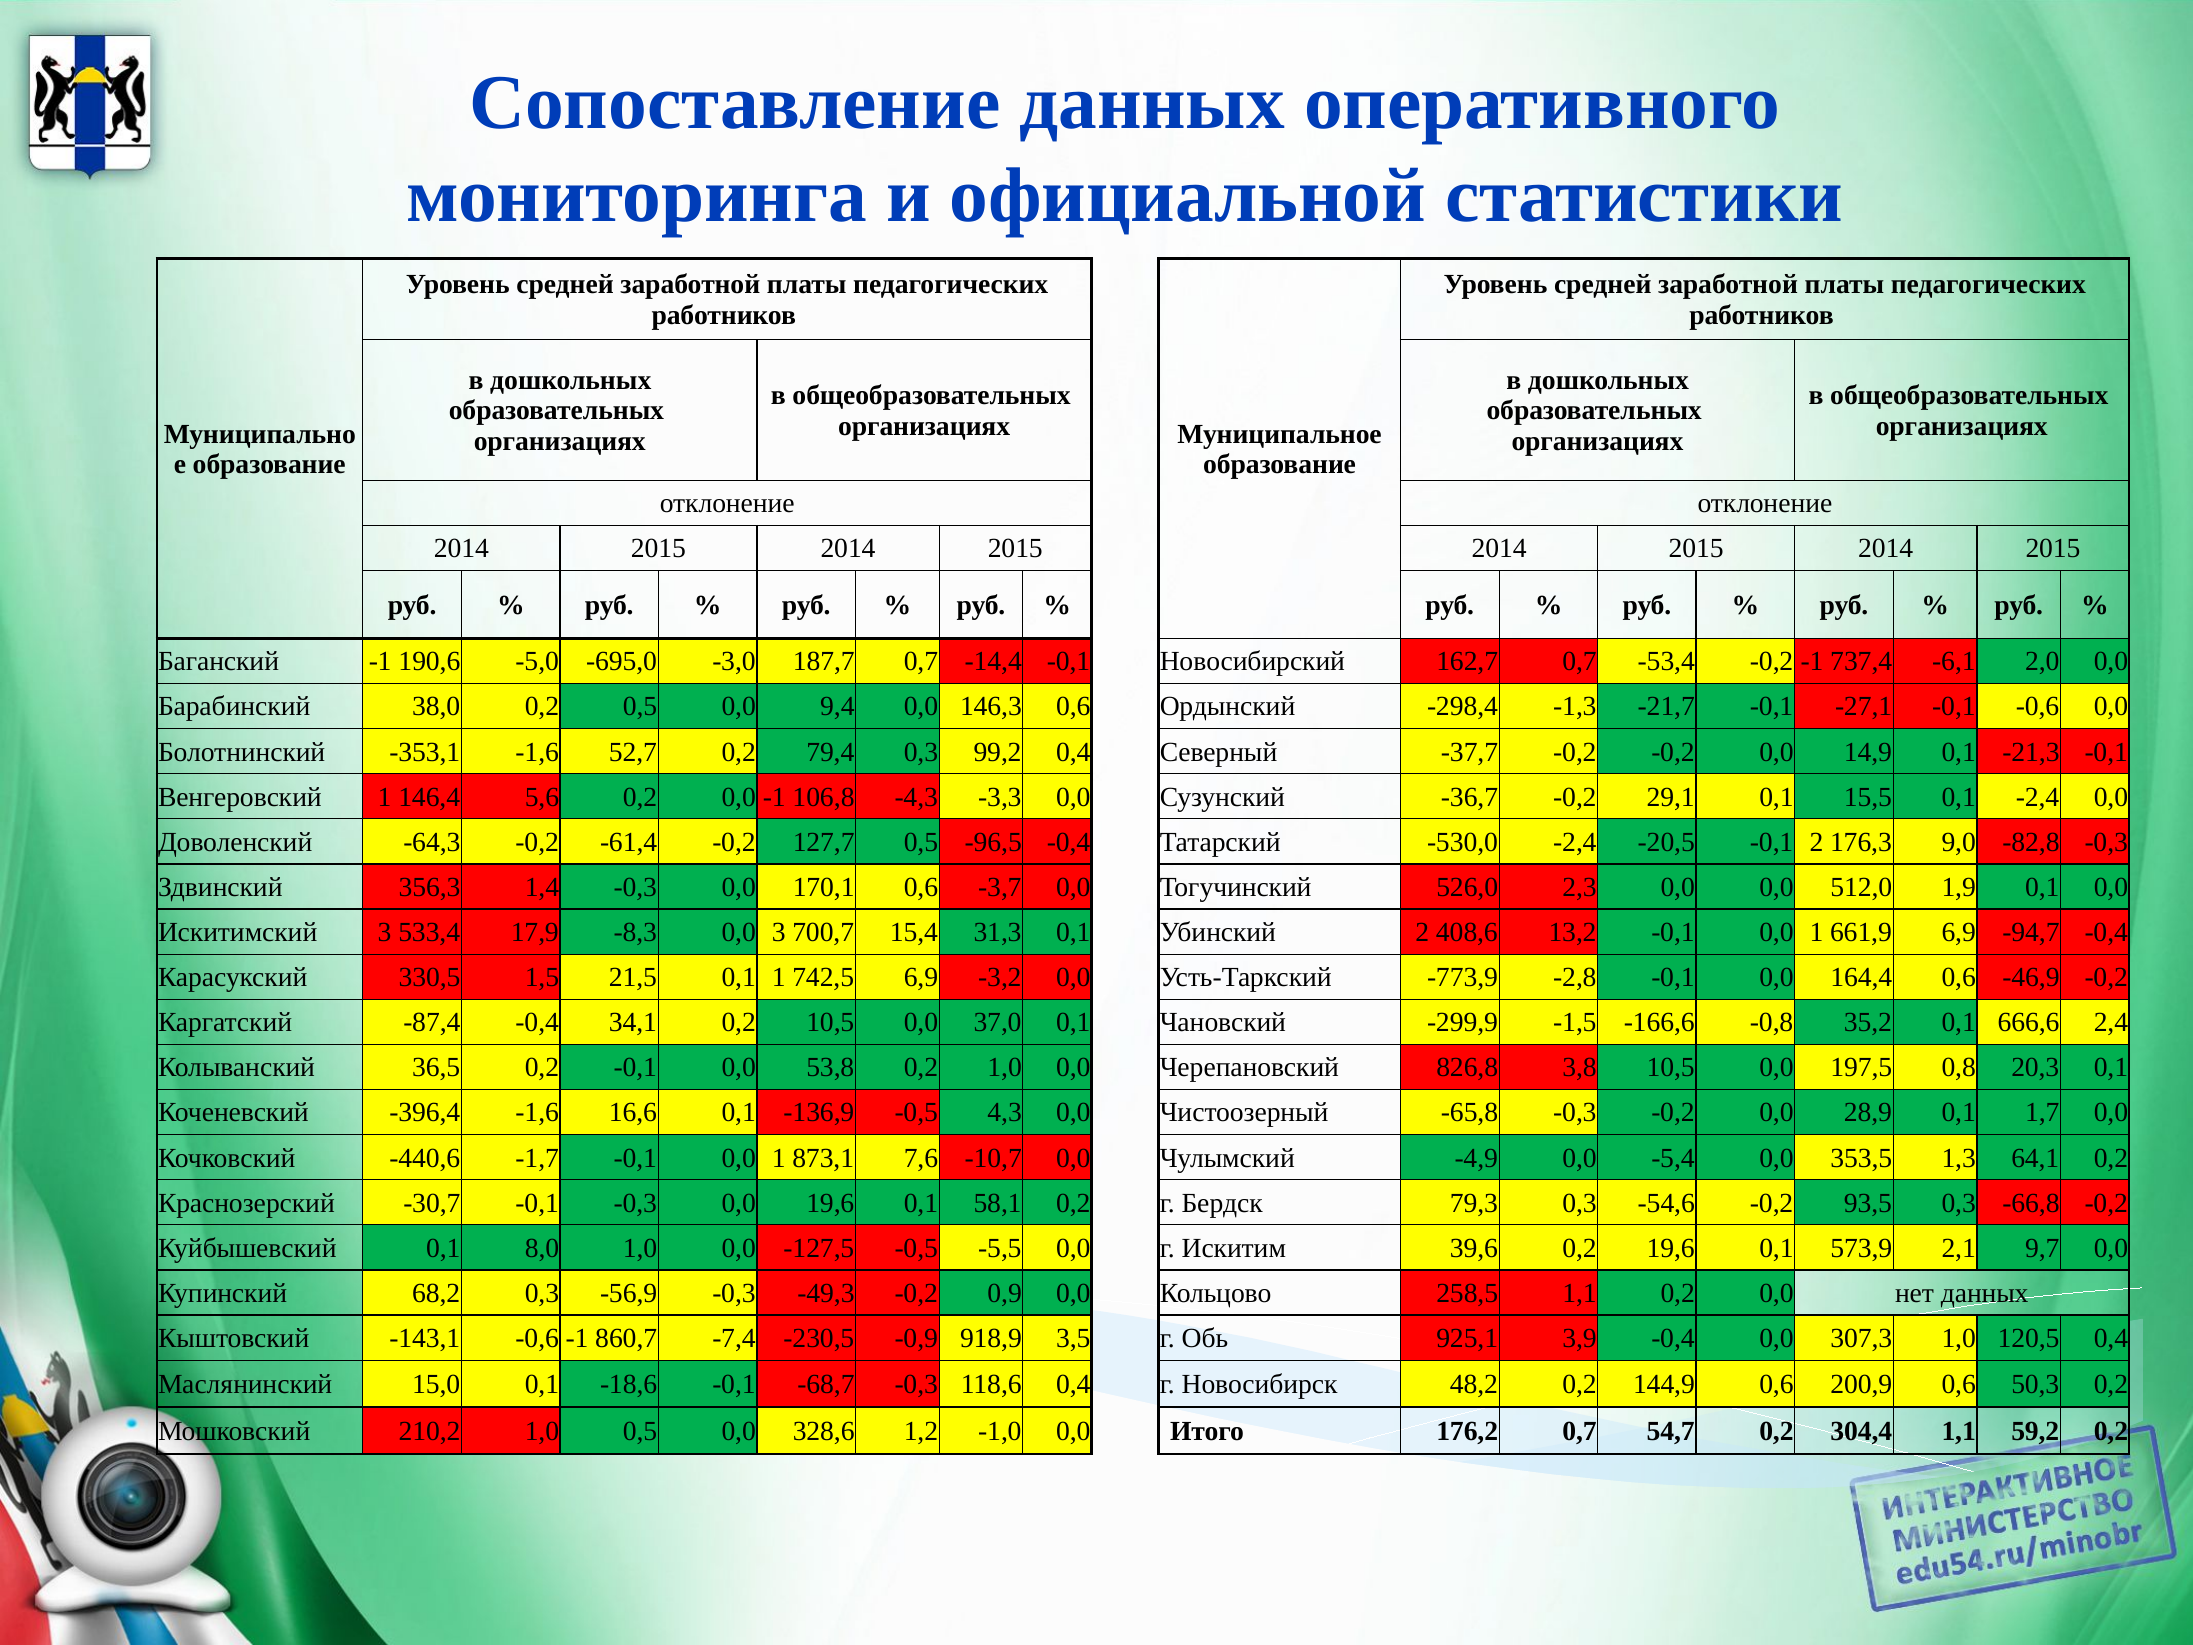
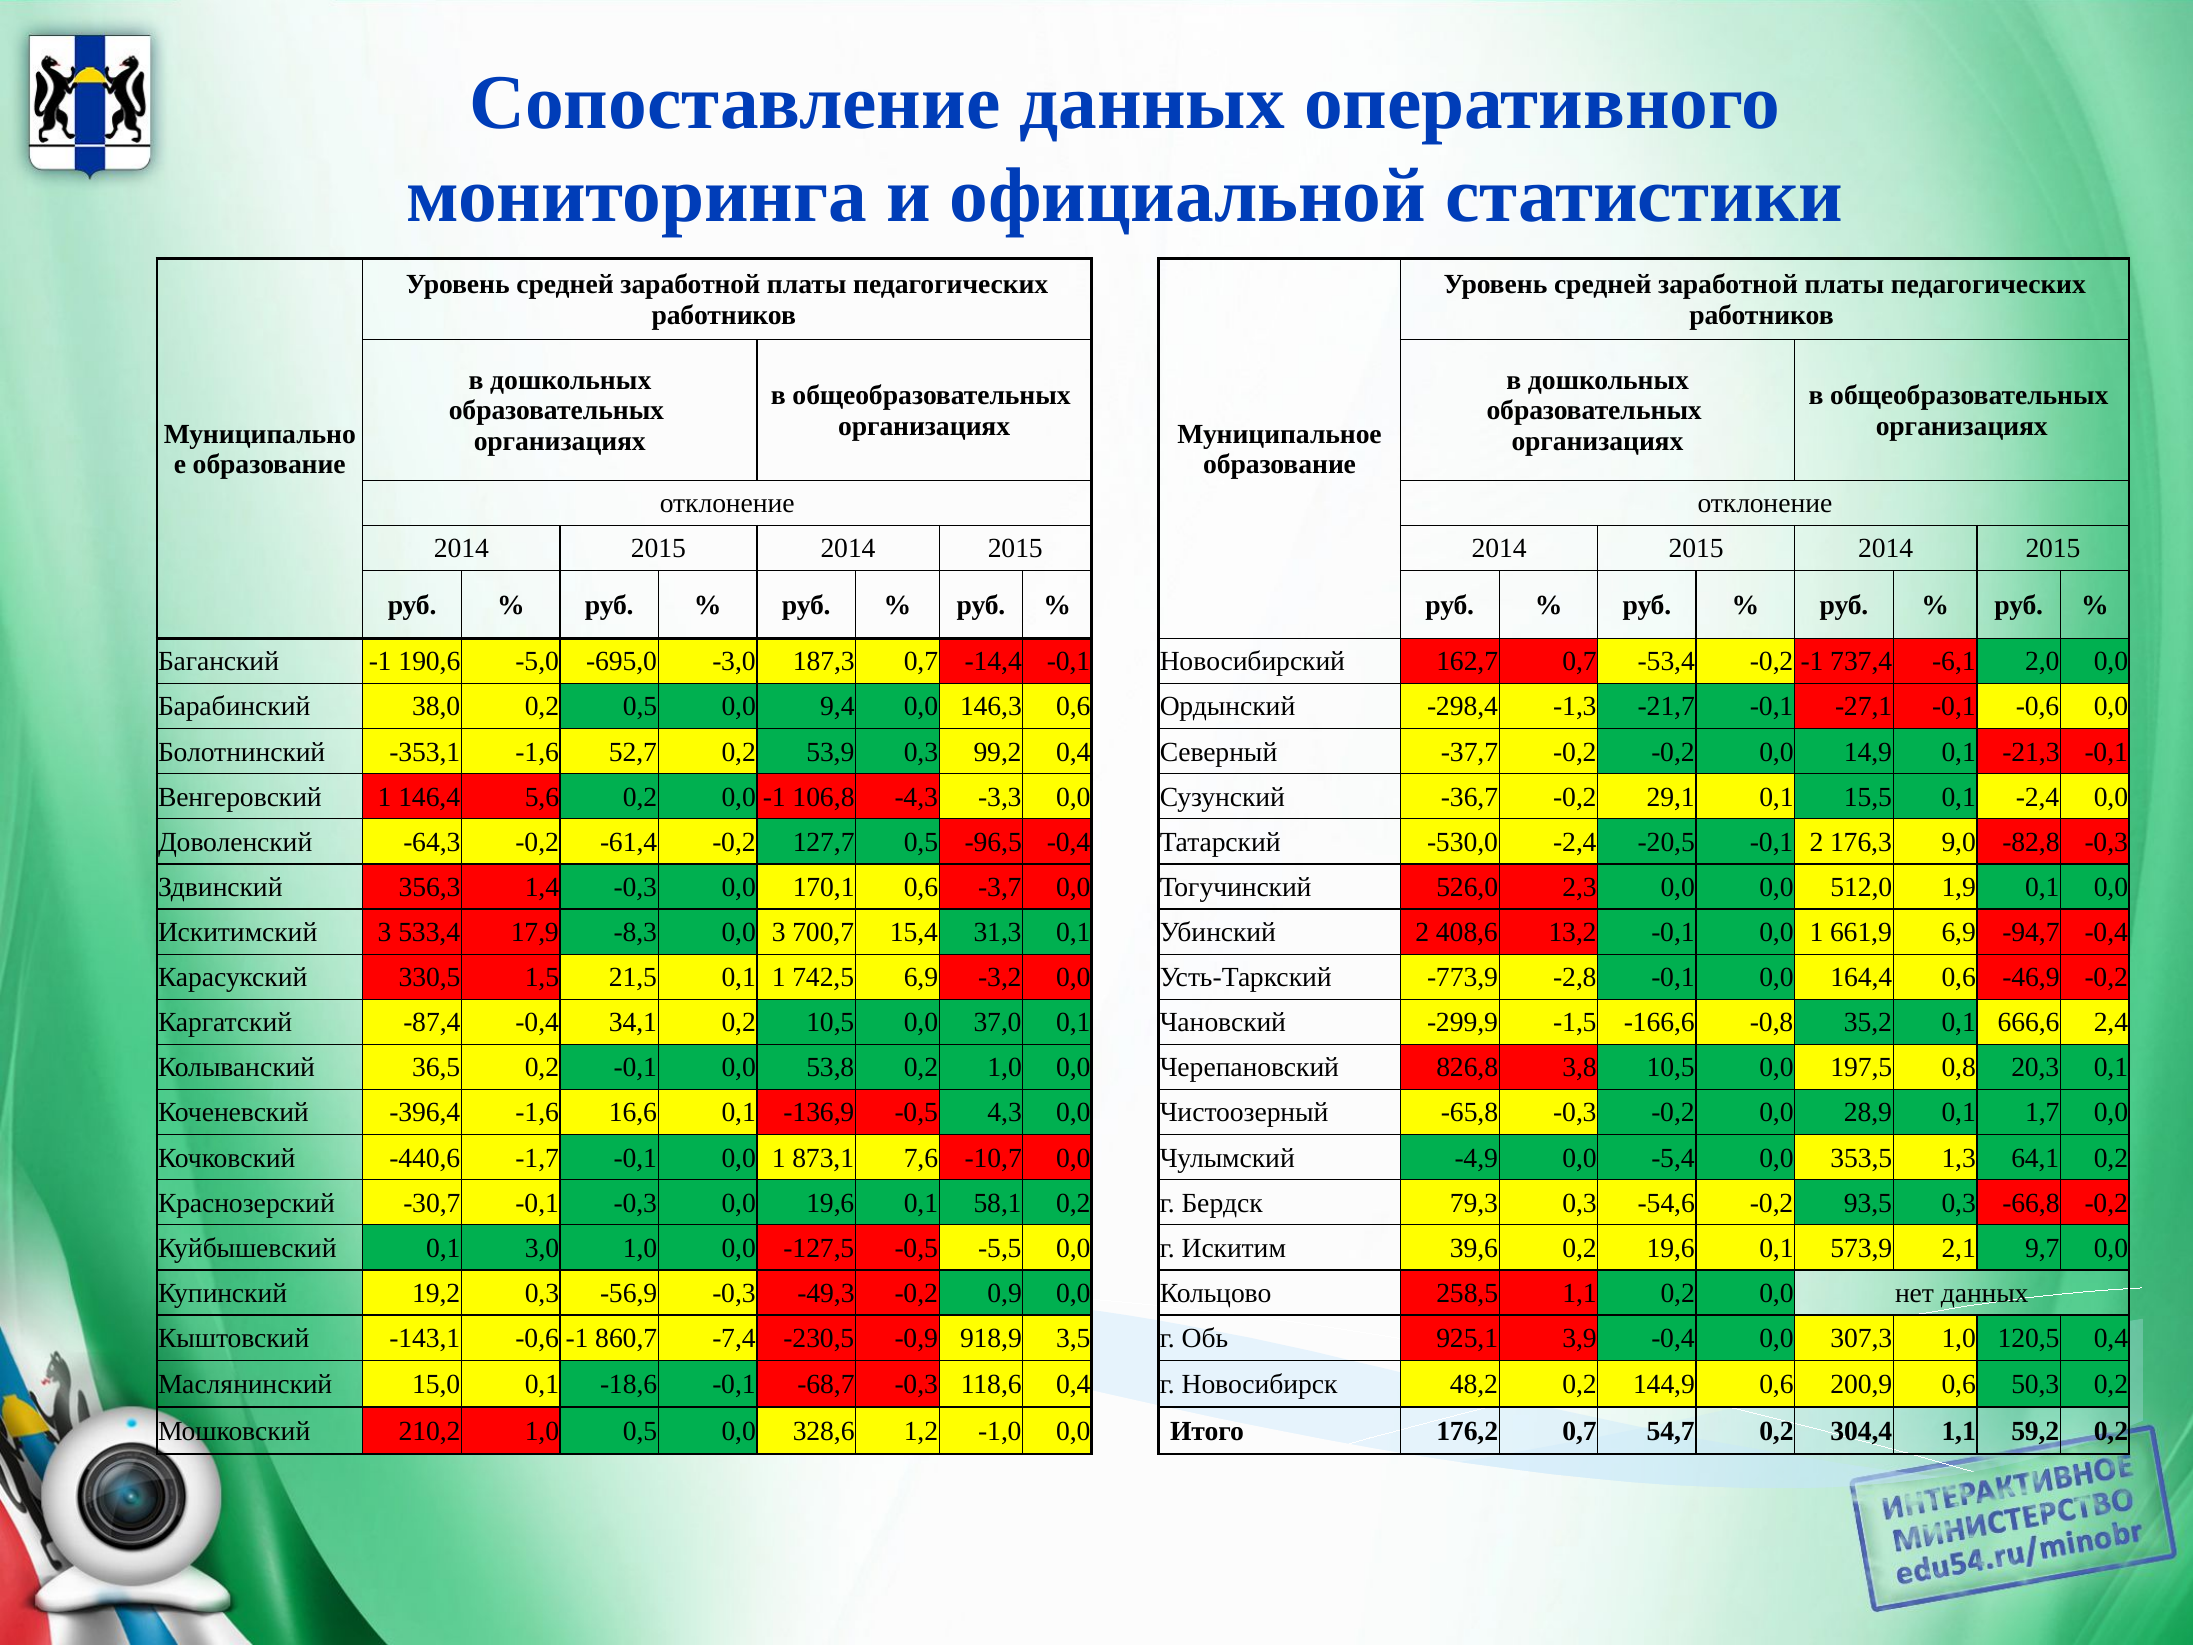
187,7: 187,7 -> 187,3 (824, 662)
79,4: 79,4 -> 53,9 (830, 752)
8,0: 8,0 -> 3,0 (542, 1248)
68,2: 68,2 -> 19,2 (436, 1293)
